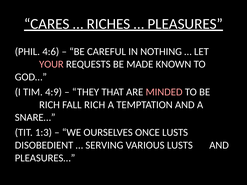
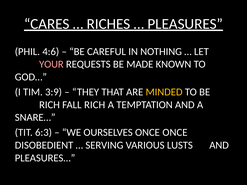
4:9: 4:9 -> 3:9 (54, 92)
MINDED colour: pink -> yellow (164, 92)
1:3: 1:3 -> 6:3 (43, 133)
ONCE LUSTS: LUSTS -> ONCE (175, 133)
